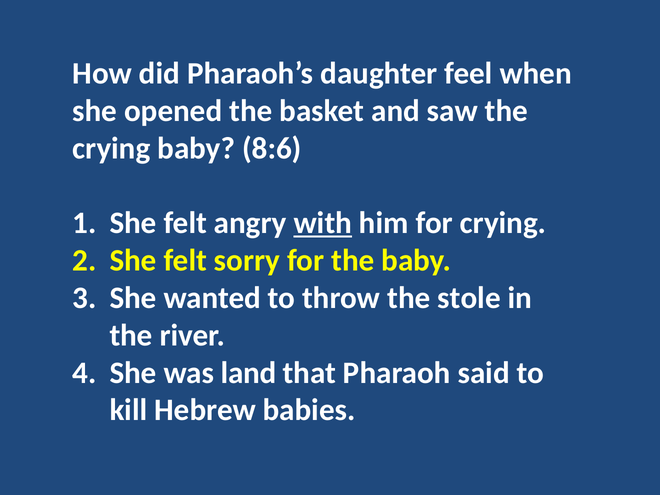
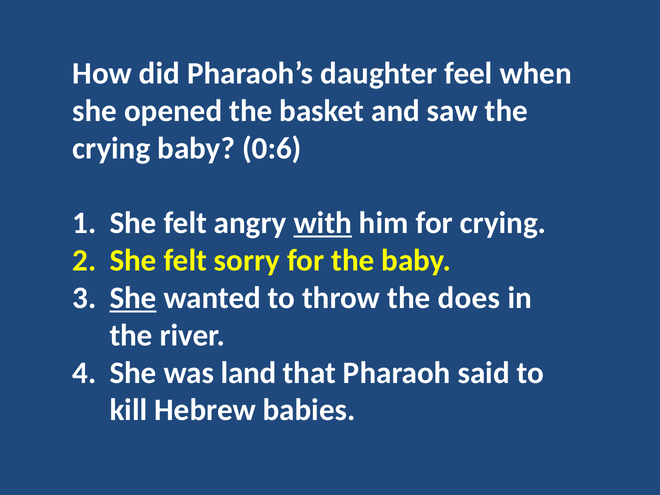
8:6: 8:6 -> 0:6 (272, 148)
She underline: none -> present (133, 298)
stole: stole -> does (469, 298)
